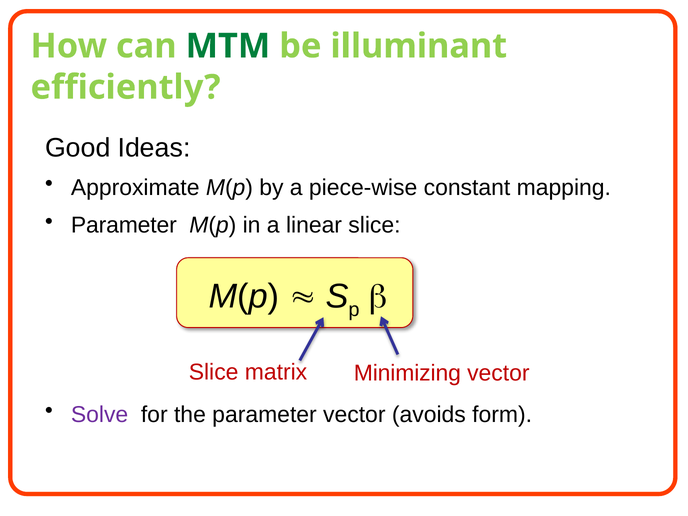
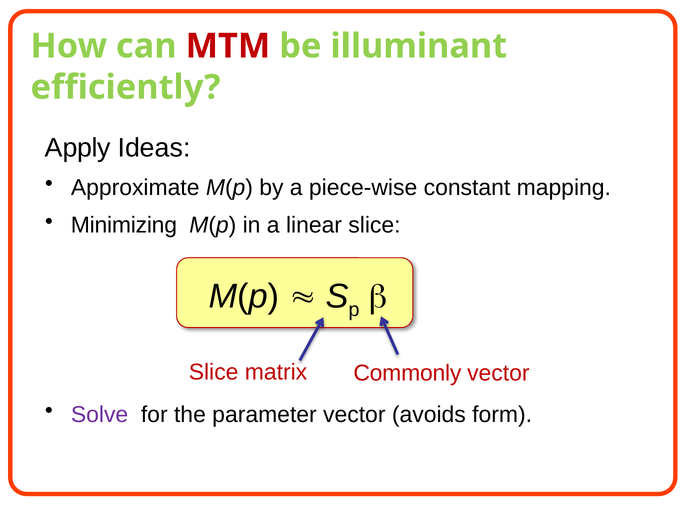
MTM colour: green -> red (228, 46)
Good: Good -> Apply (78, 148)
Parameter: Parameter -> Minimizing (124, 225)
Minimizing: Minimizing -> Commonly (407, 373)
